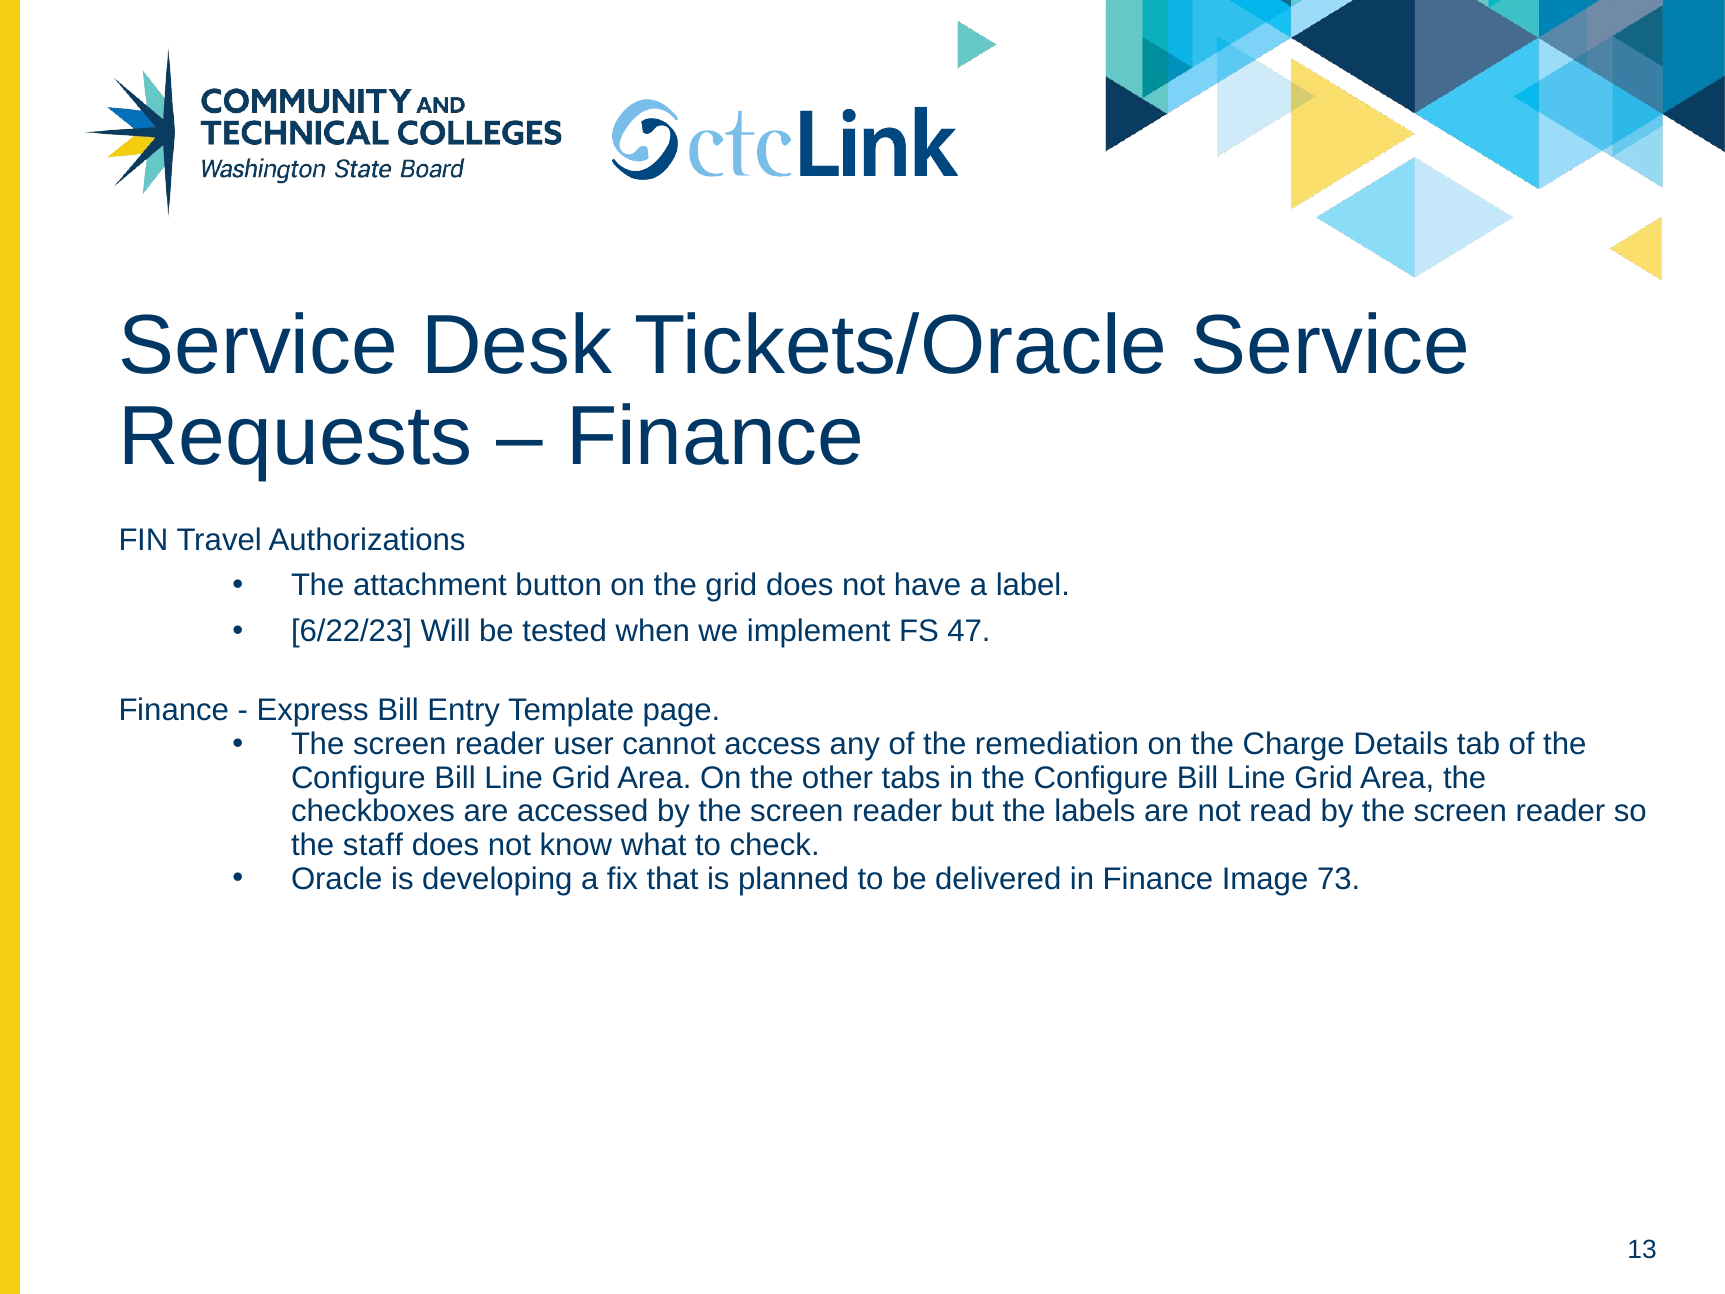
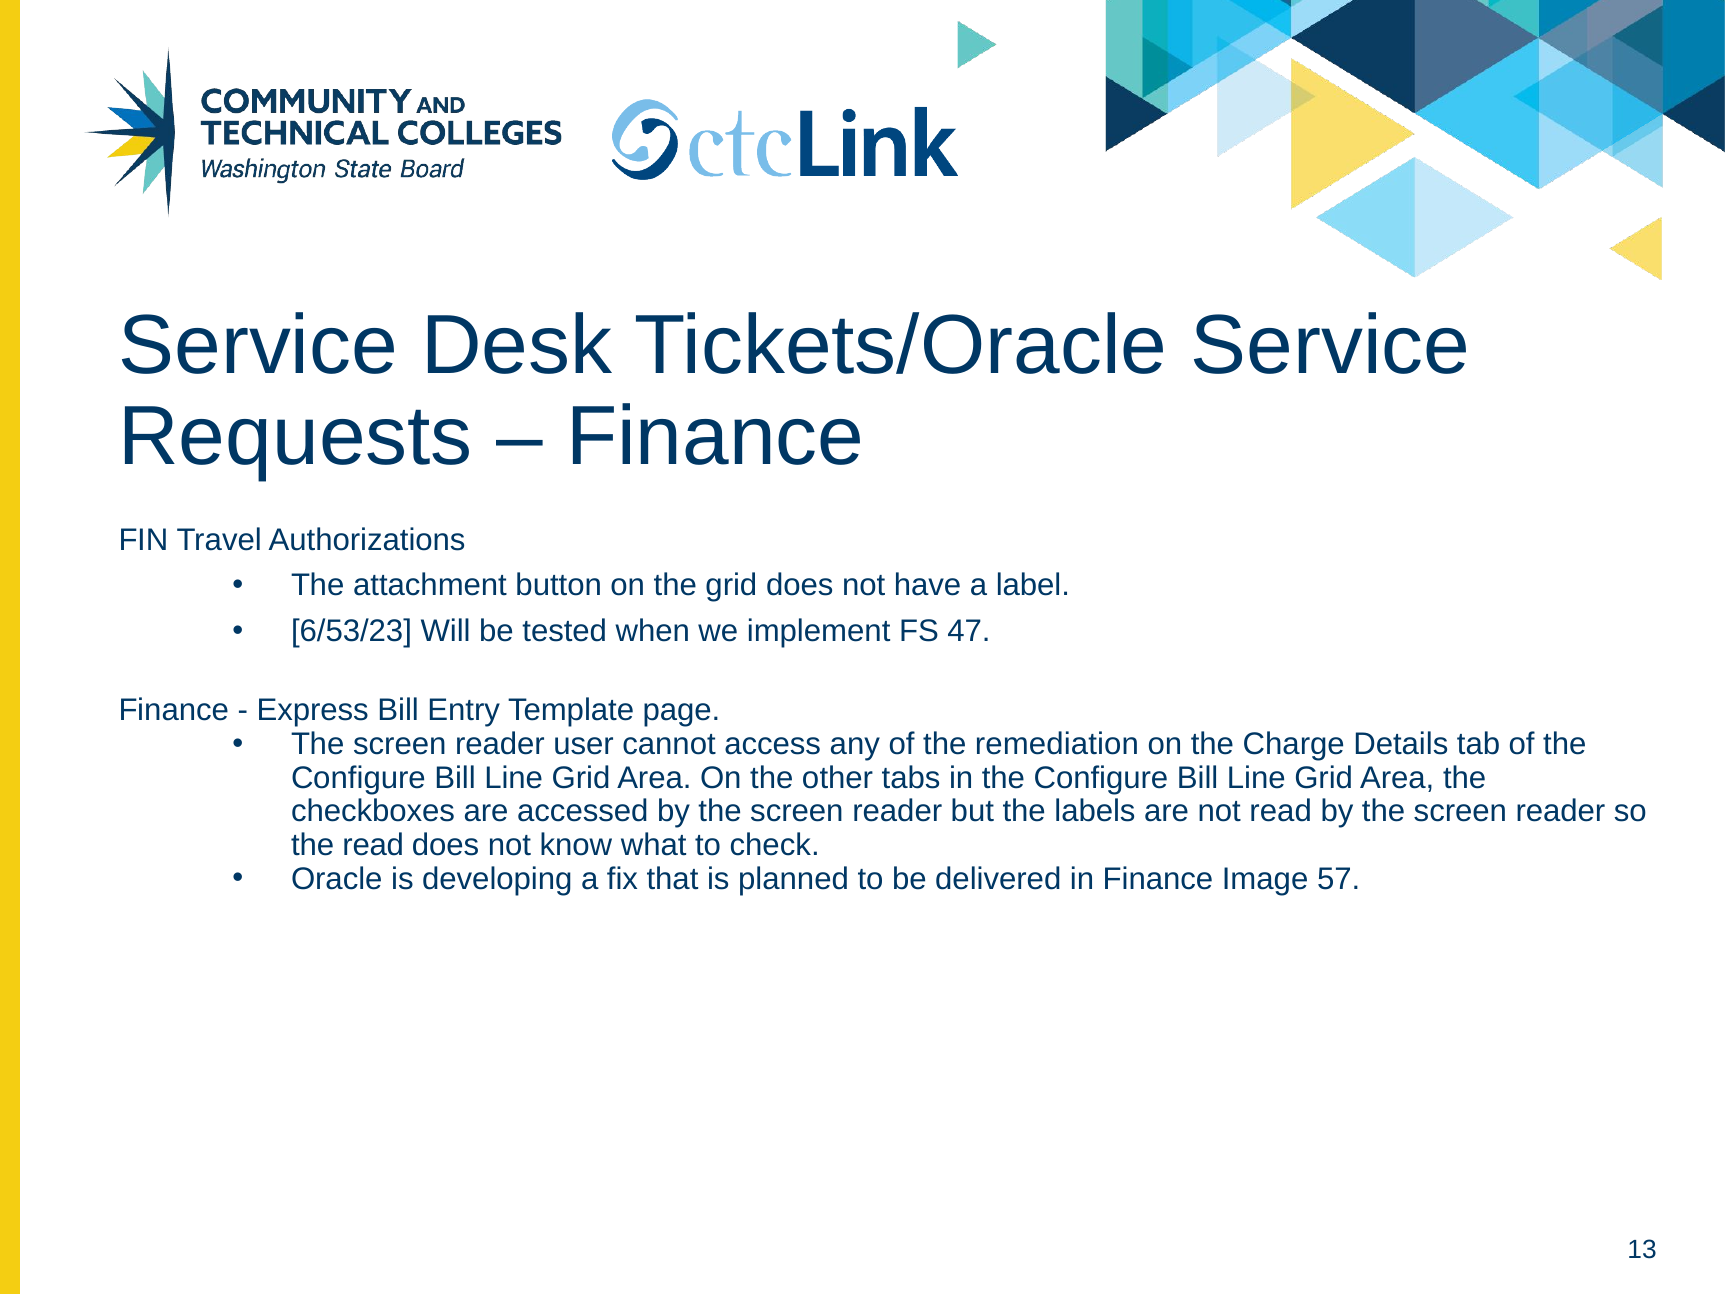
6/22/23: 6/22/23 -> 6/53/23 (351, 631)
the staff: staff -> read (373, 845)
73: 73 -> 57 (1339, 879)
